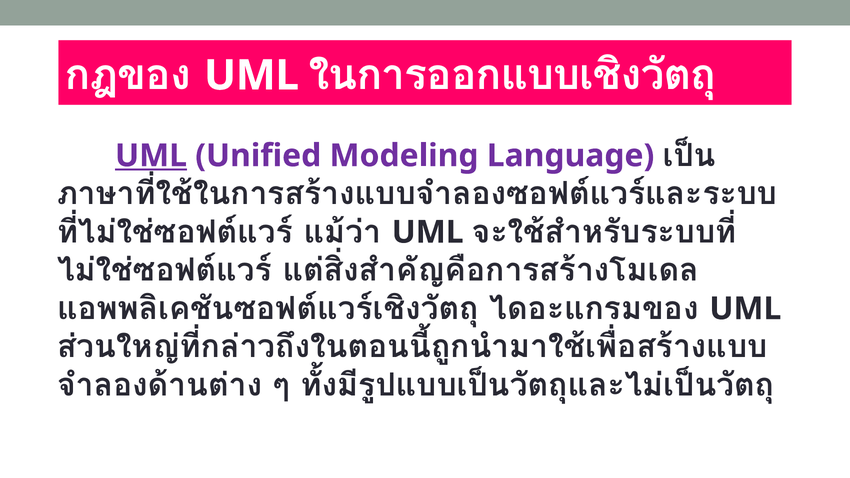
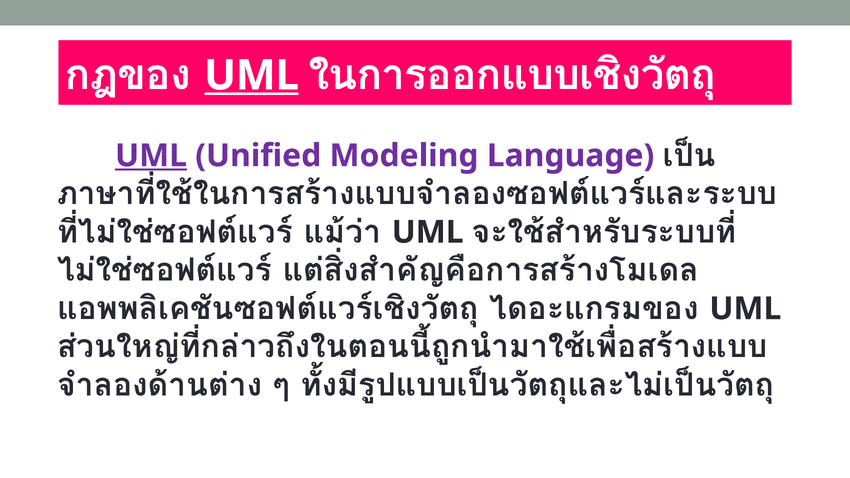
UML underline: none -> present (252, 75)
